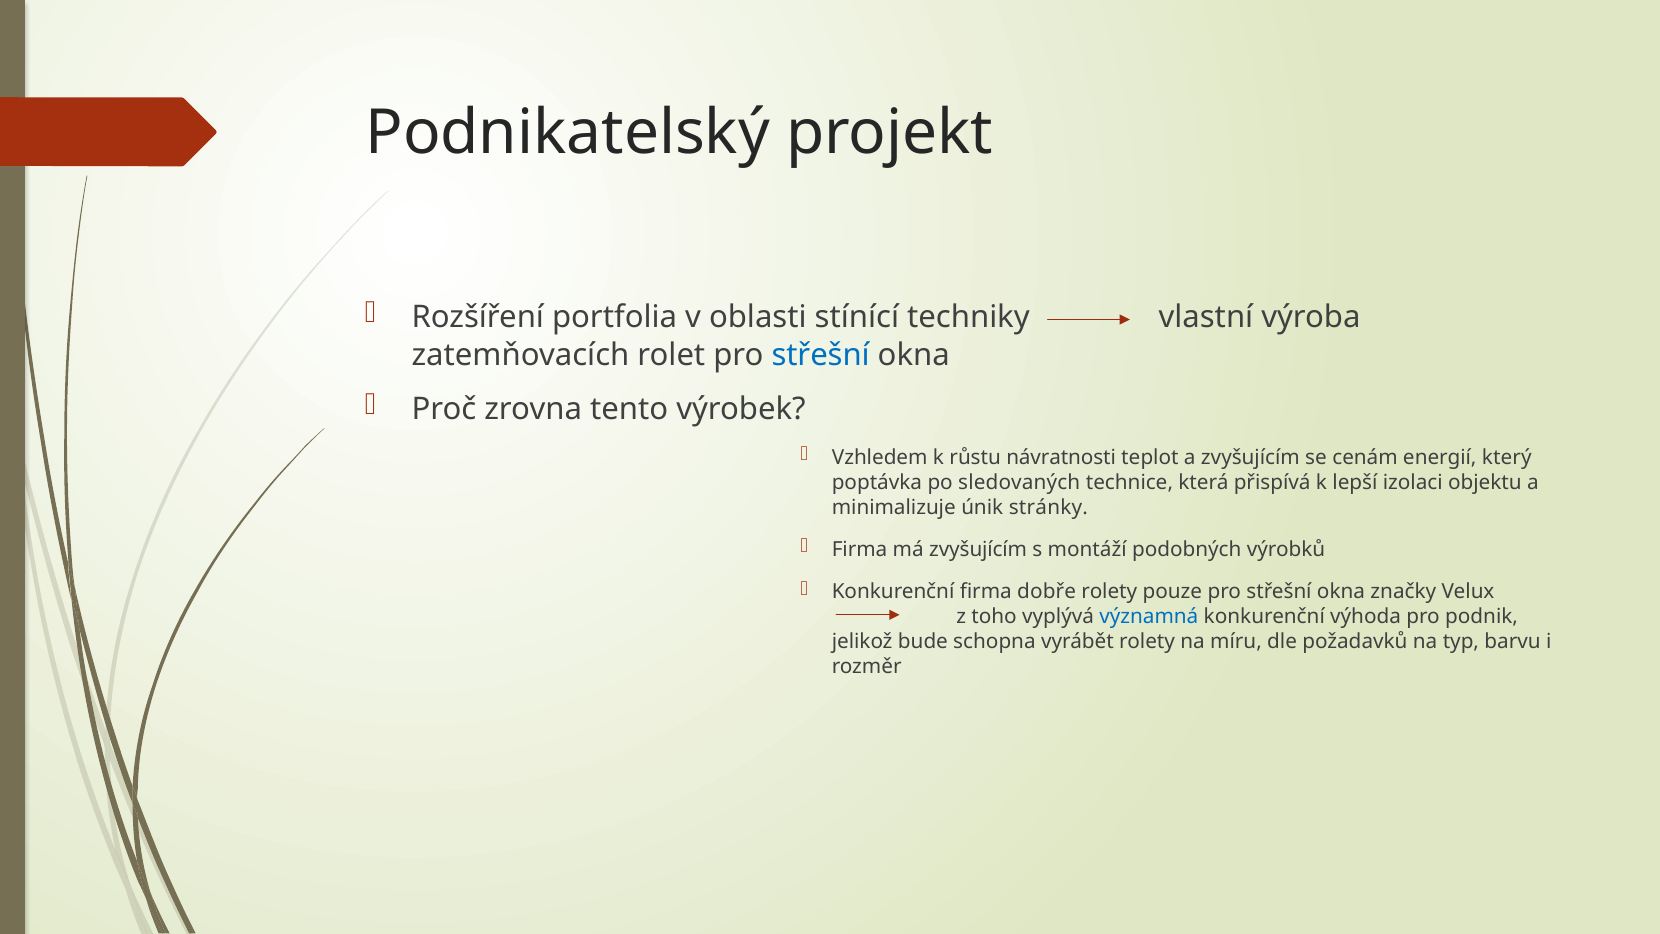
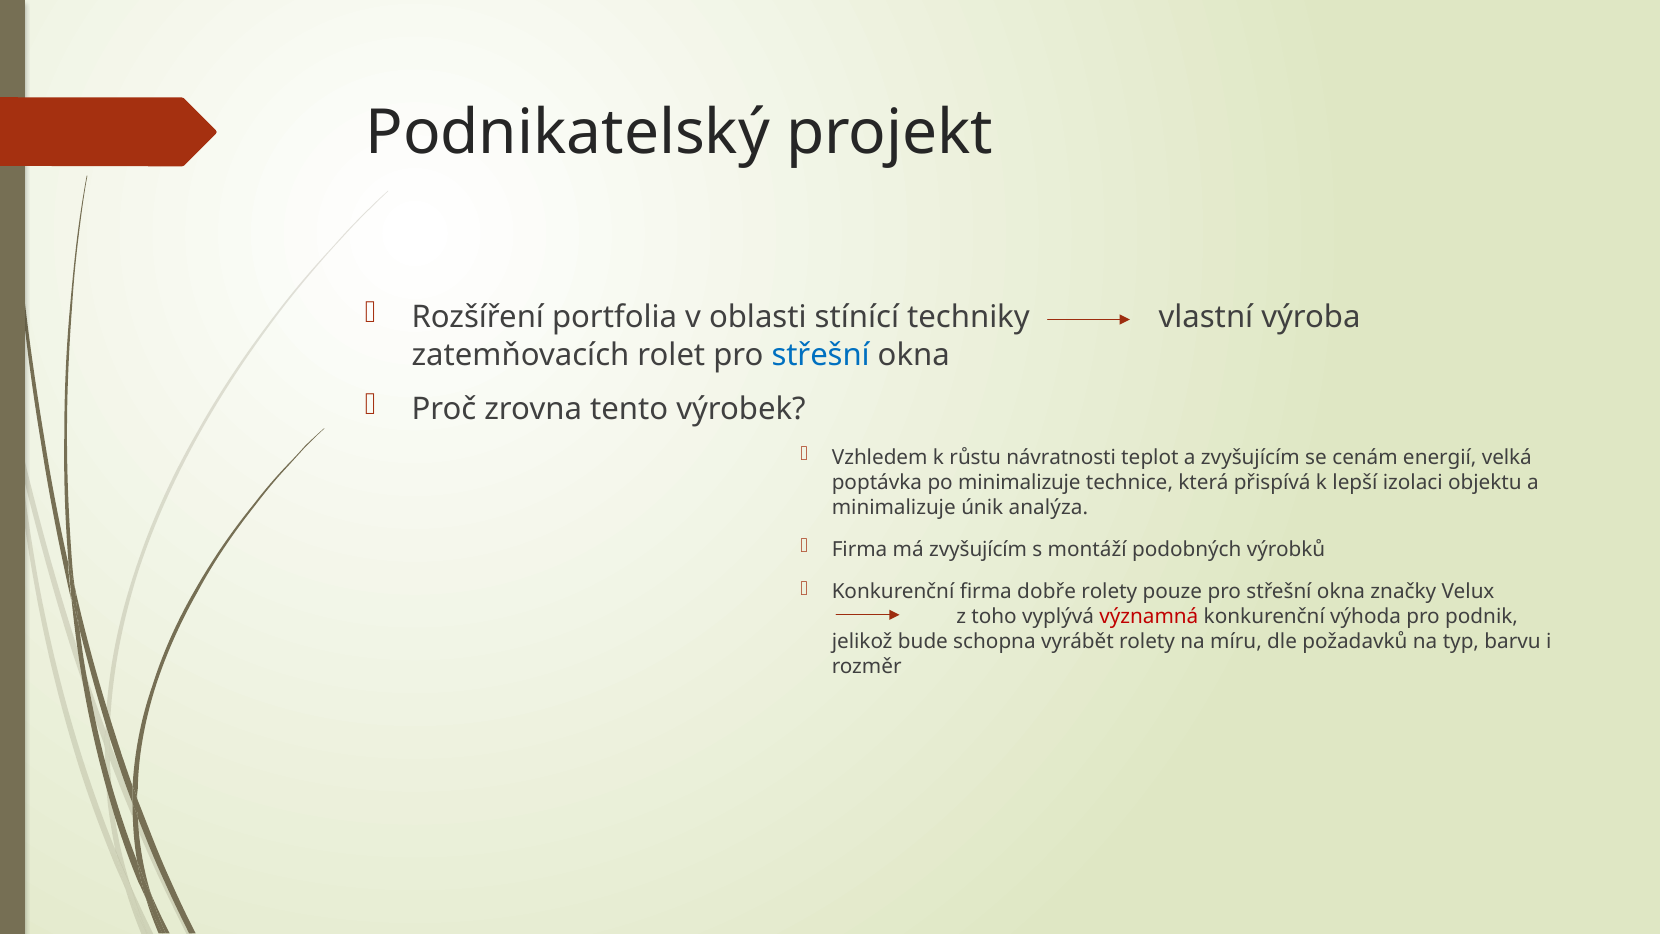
který: který -> velká (1507, 457)
po sledovaných: sledovaných -> minimalizuje (1019, 482)
stránky: stránky -> analýza (1048, 507)
významná colour: blue -> red (1149, 616)
